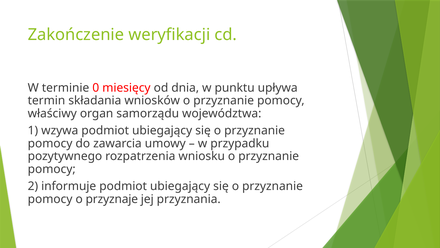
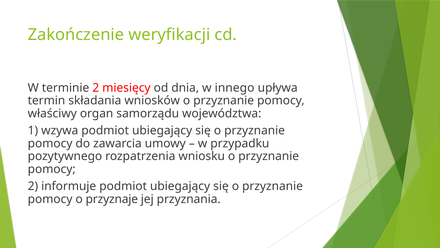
terminie 0: 0 -> 2 (96, 88)
punktu: punktu -> innego (235, 88)
